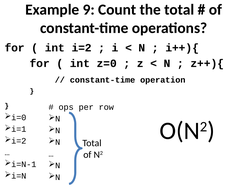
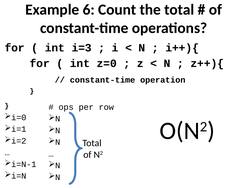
9: 9 -> 6 (89, 10)
int i=2: i=2 -> i=3 (82, 48)
